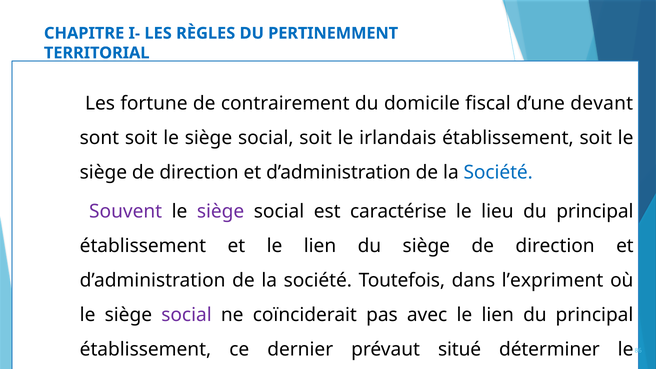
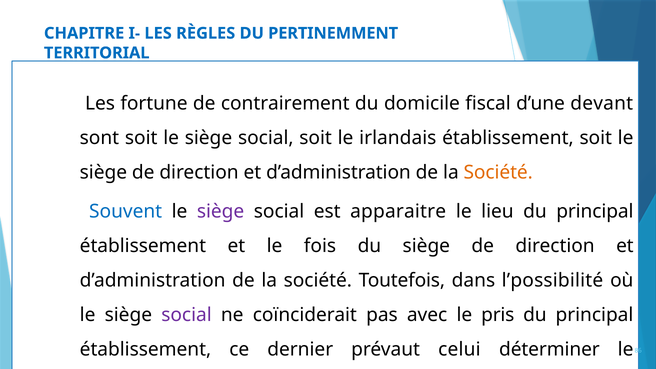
Société colour: blue -> orange (498, 172)
Souvent colour: purple -> blue (126, 212)
caractérise: caractérise -> apparaitre (398, 212)
et le lien: lien -> fois (320, 246)
l’expriment: l’expriment -> l’possibilité (552, 281)
avec le lien: lien -> pris (498, 315)
situé: situé -> celui (459, 349)
